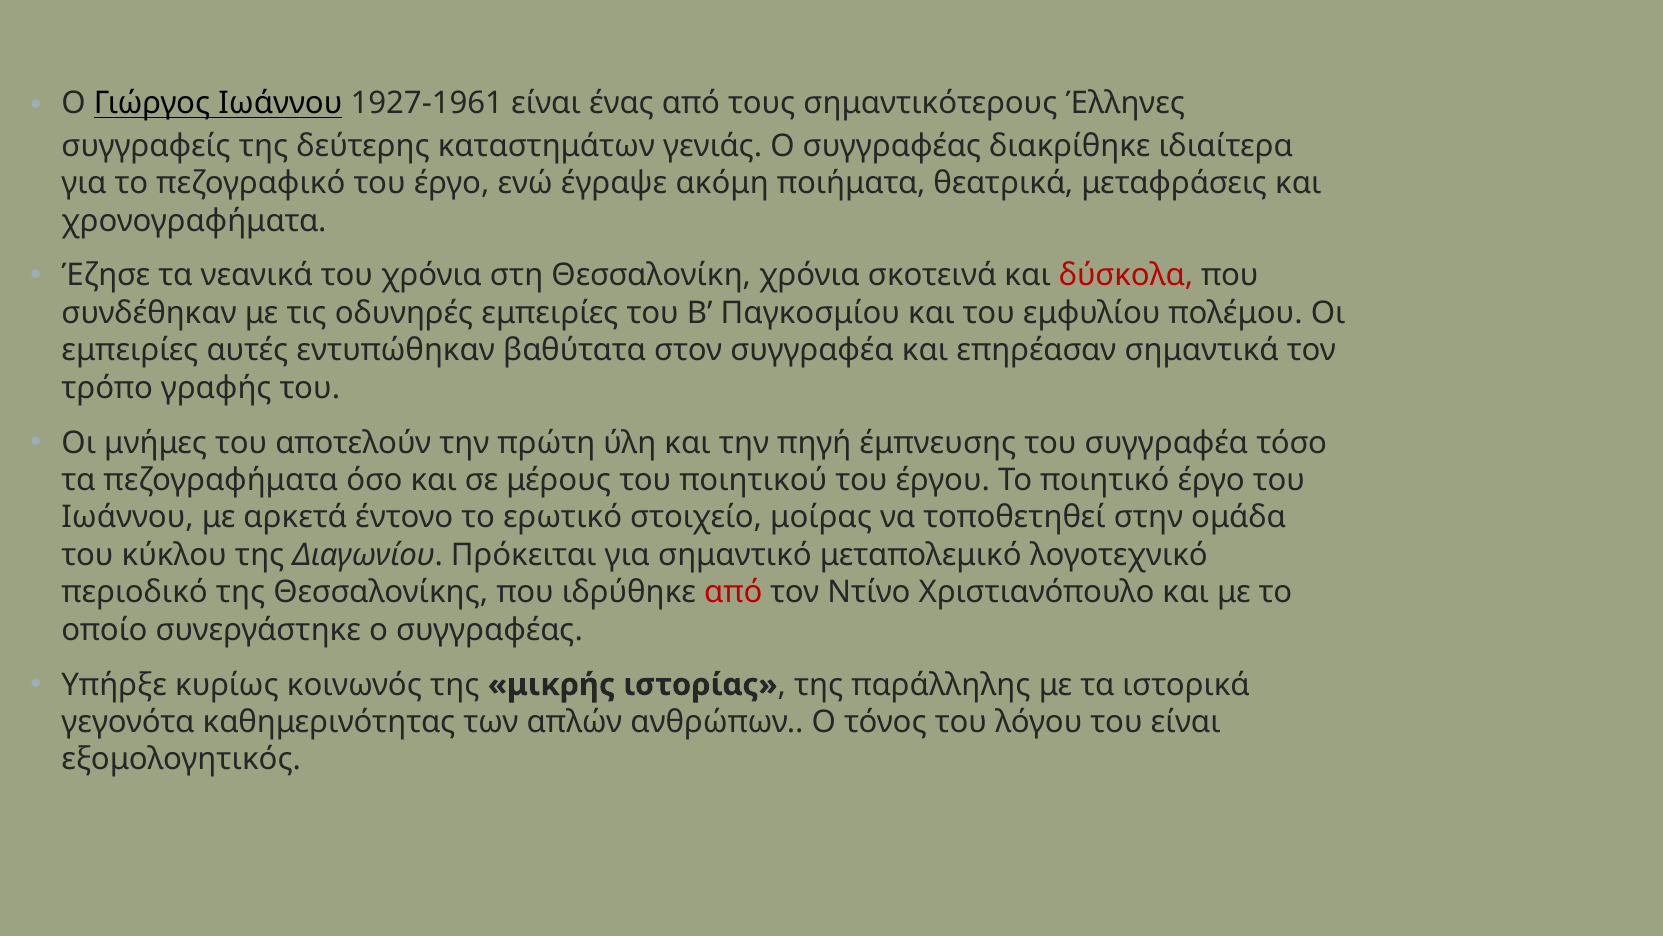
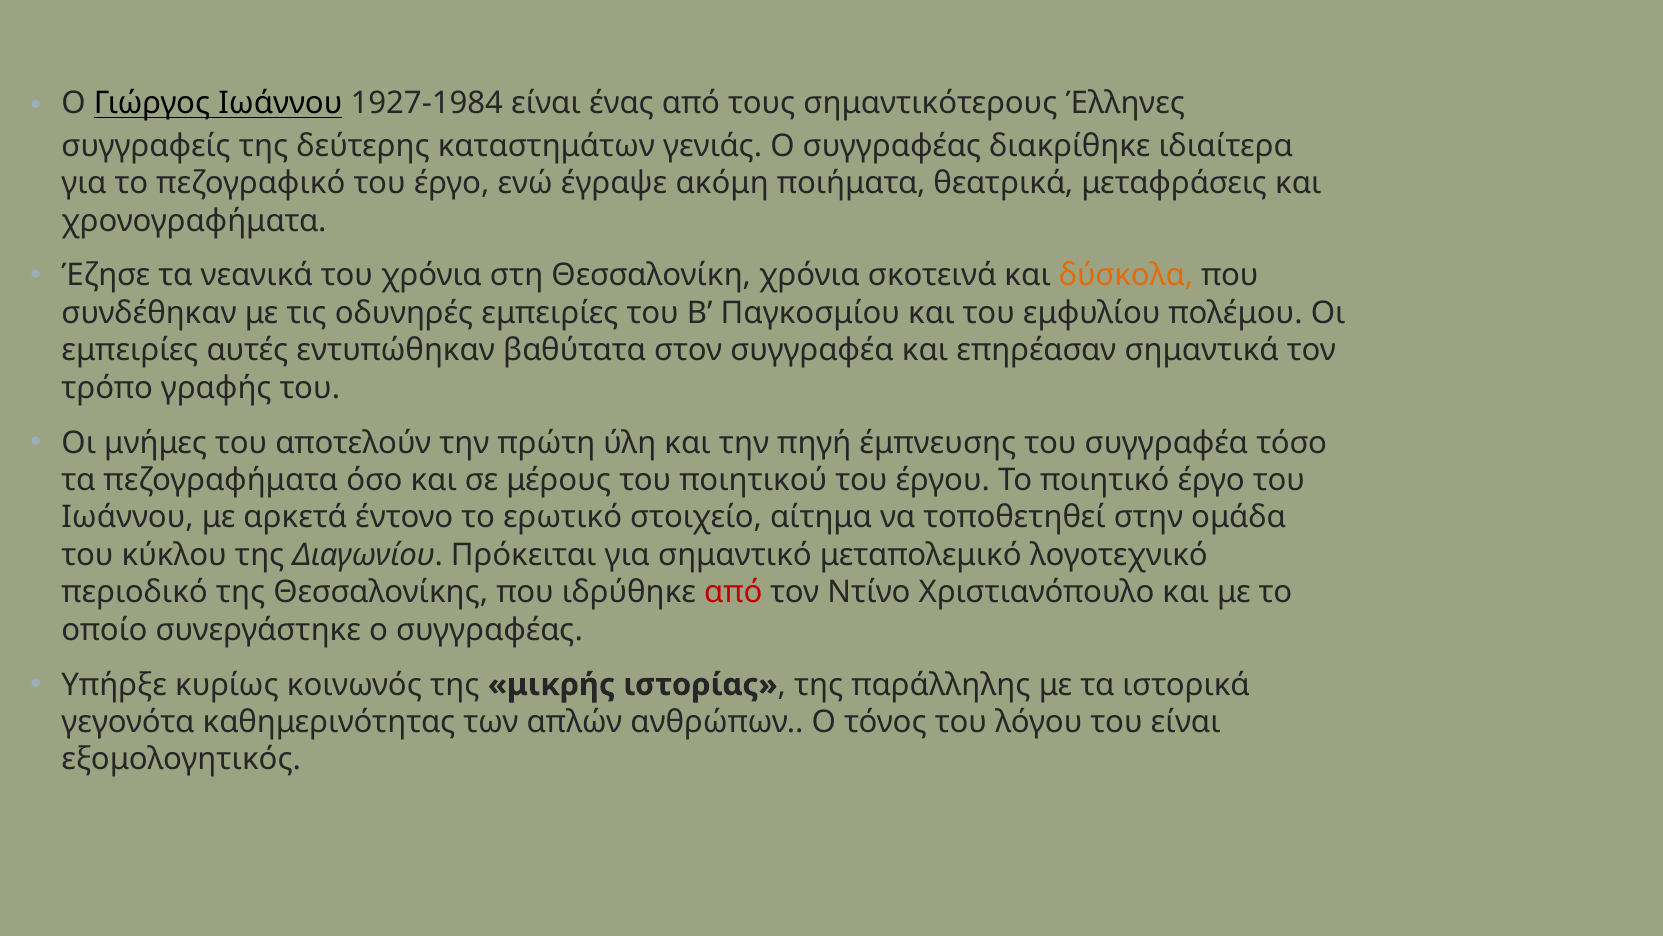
1927-1961: 1927-1961 -> 1927-1984 (427, 103)
δύσκολα colour: red -> orange (1126, 275)
μοίρας: μοίρας -> αίτημα (821, 517)
